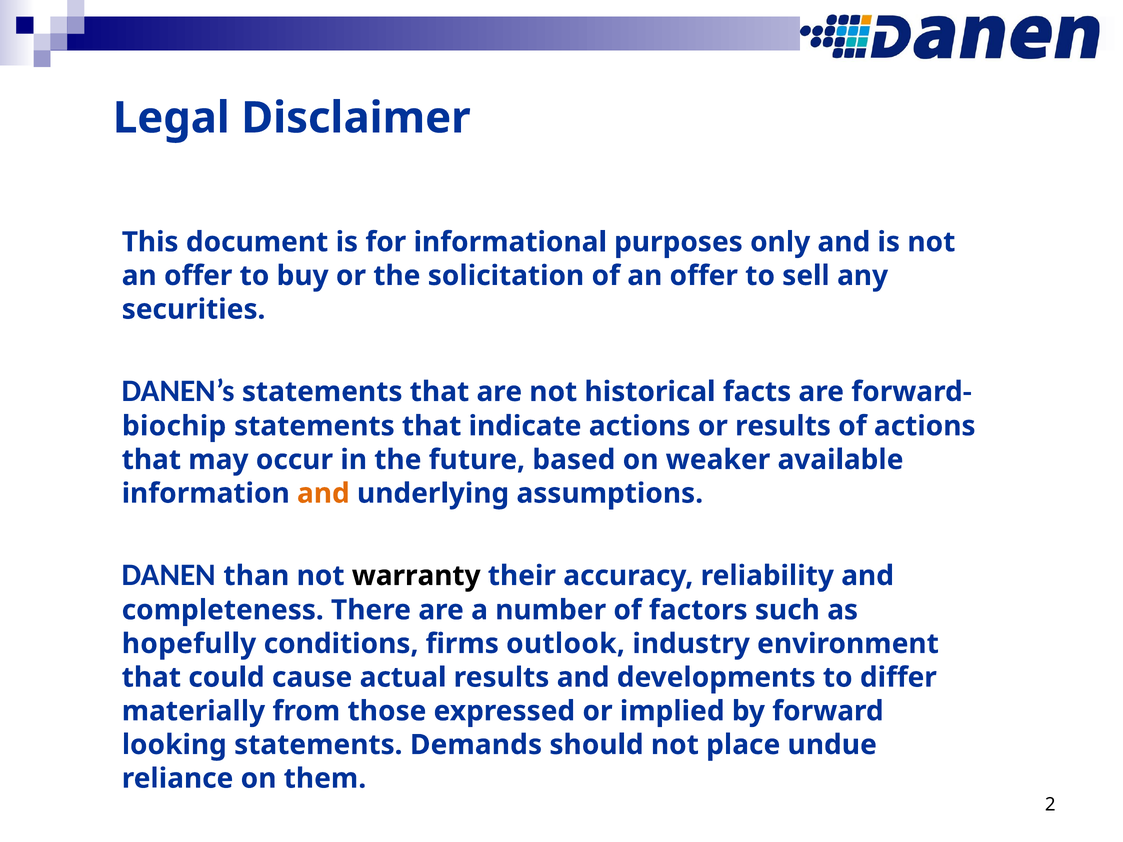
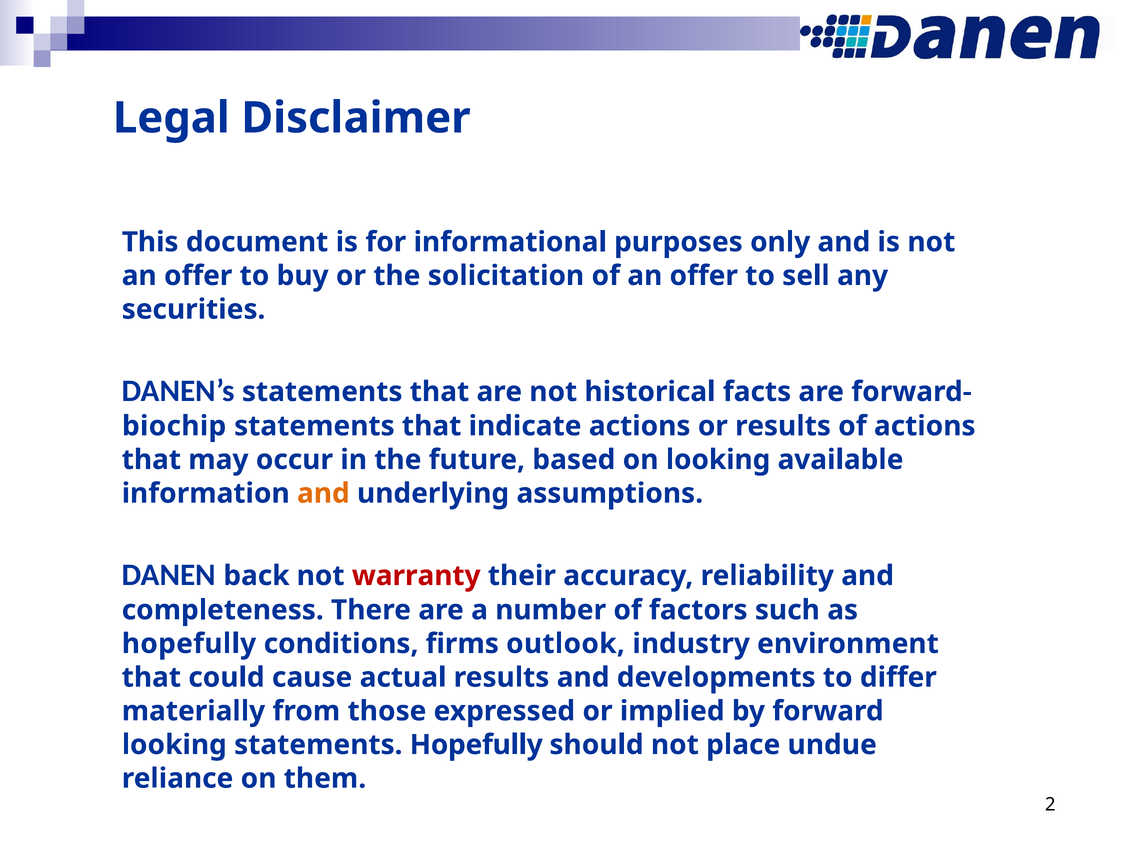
on weaker: weaker -> looking (718, 460)
than: than -> back (256, 576)
warranty colour: black -> red (416, 576)
statements Demands: Demands -> Hopefully (476, 745)
